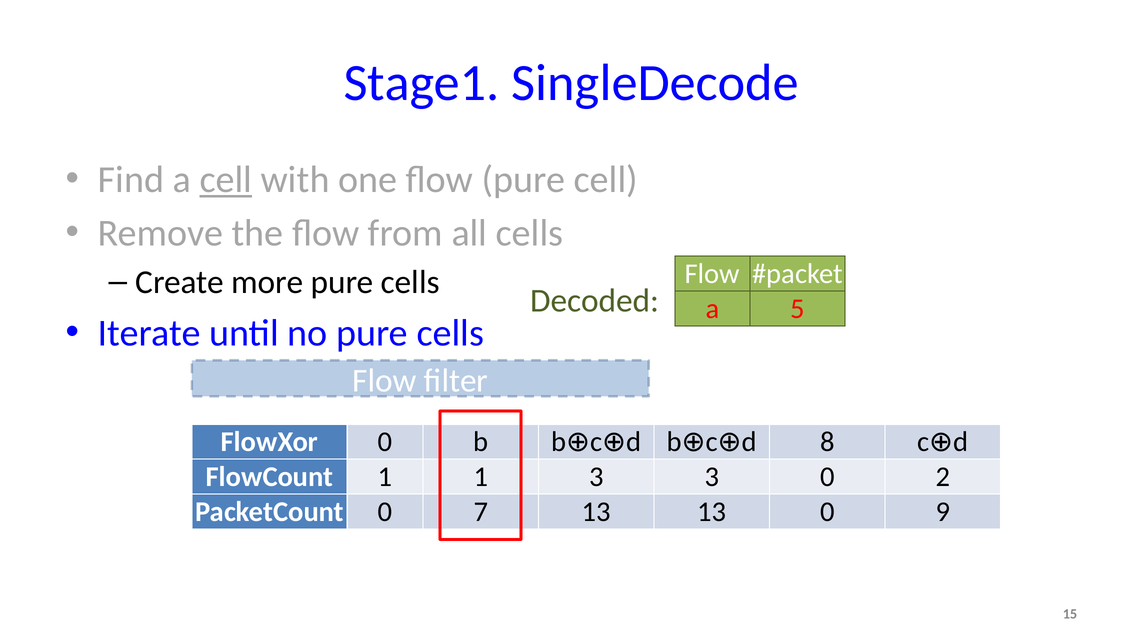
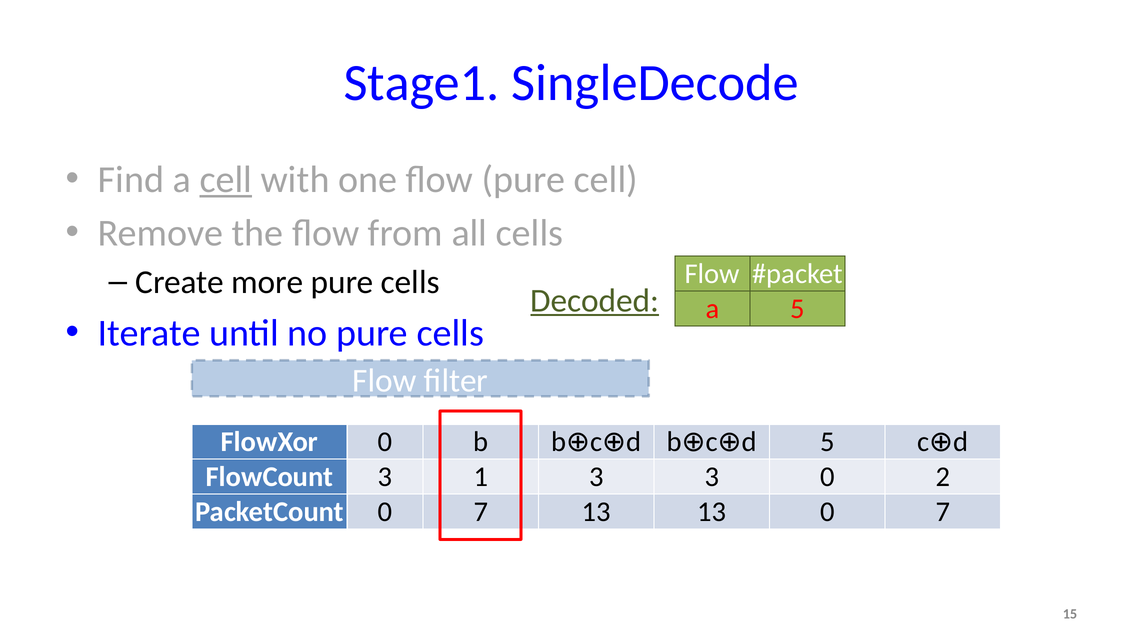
Decoded underline: none -> present (595, 301)
8: 8 -> 5 (827, 442)
FlowCount 1: 1 -> 3 (385, 477)
13 0 9: 9 -> 7 (943, 512)
